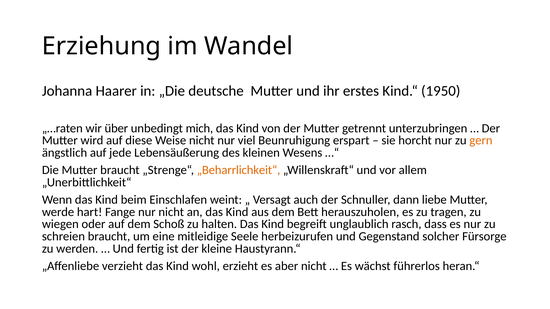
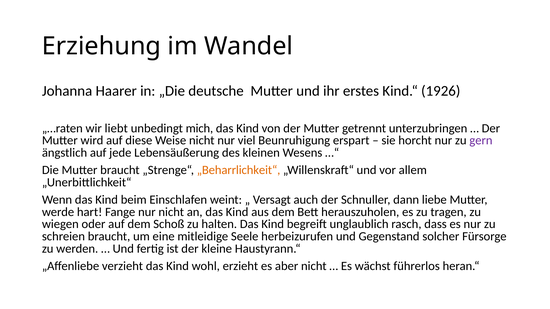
1950: 1950 -> 1926 (441, 91)
über: über -> liebt (116, 128)
gern colour: orange -> purple (481, 141)
